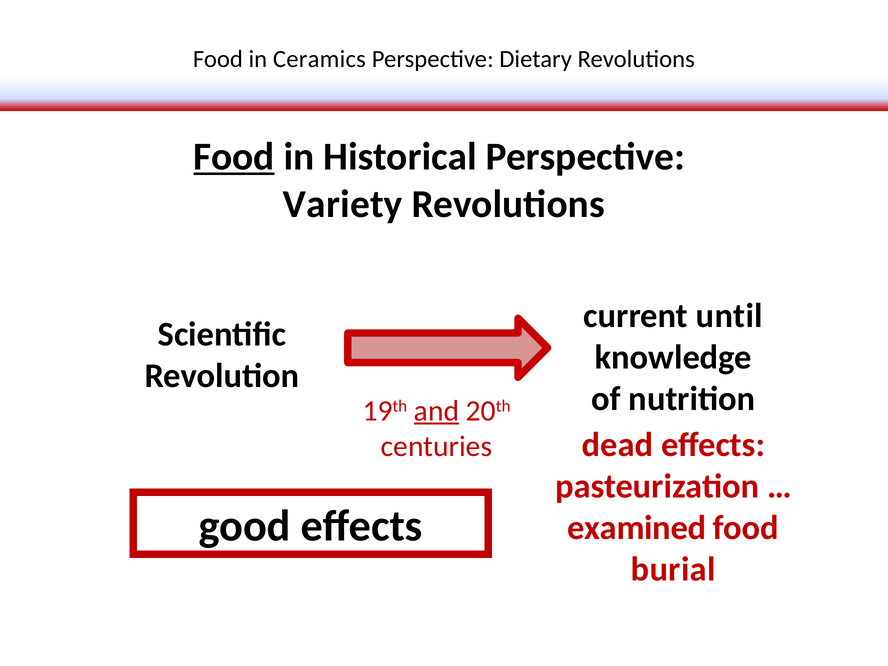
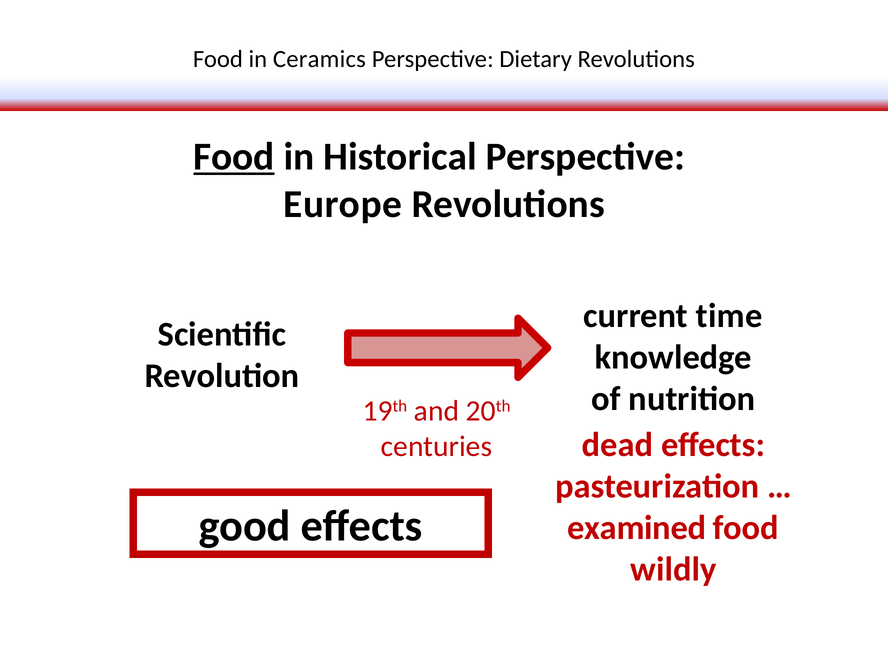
Variety: Variety -> Europe (343, 204)
until: until -> time (729, 316)
and underline: present -> none (437, 411)
burial: burial -> wildly (673, 569)
